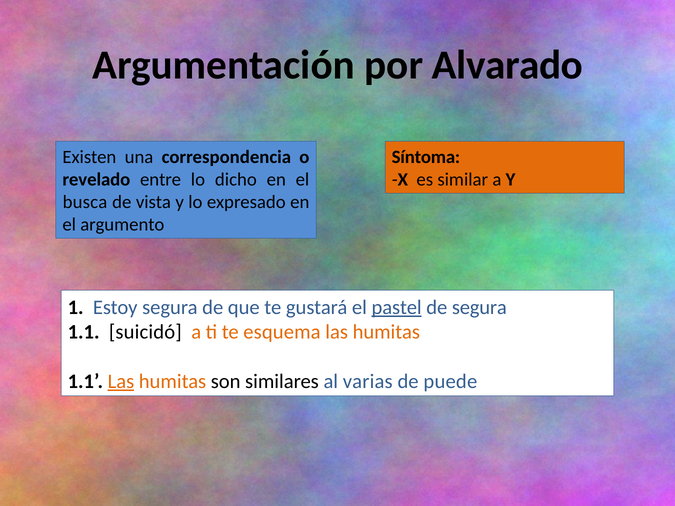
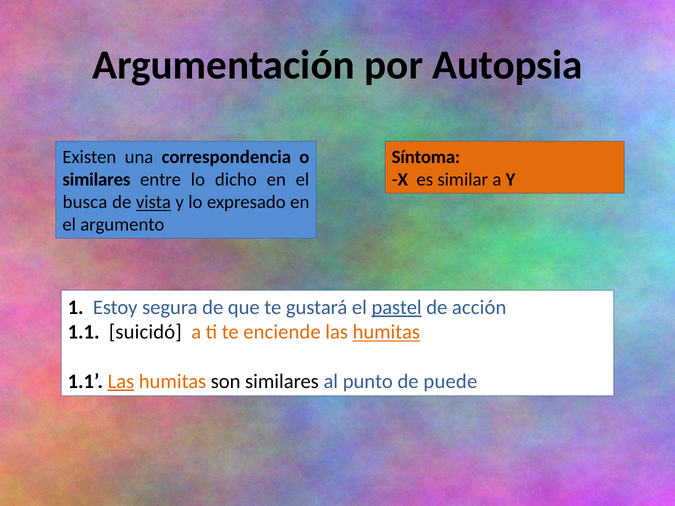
Alvarado: Alvarado -> Autopsia (507, 65)
revelado: revelado -> similares (96, 180)
vista underline: none -> present (153, 202)
de segura: segura -> acción (479, 307)
esquema: esquema -> enciende (282, 332)
humitas underline: none -> present (386, 332)
varias: varias -> punto (368, 382)
